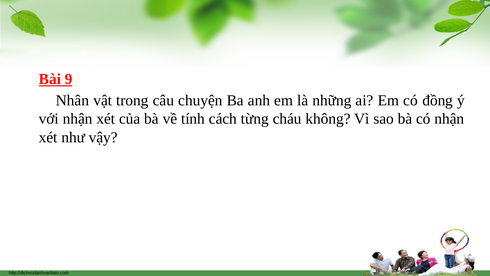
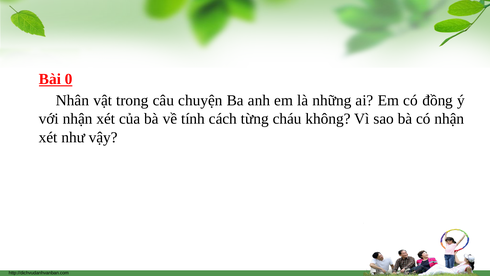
9: 9 -> 0 (69, 79)
